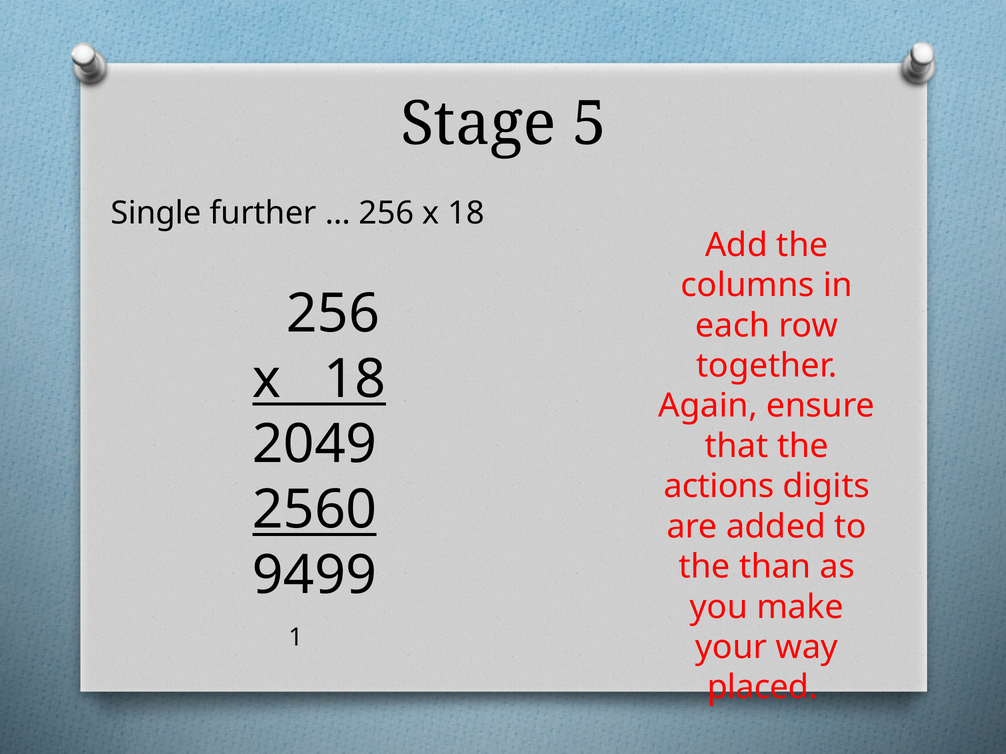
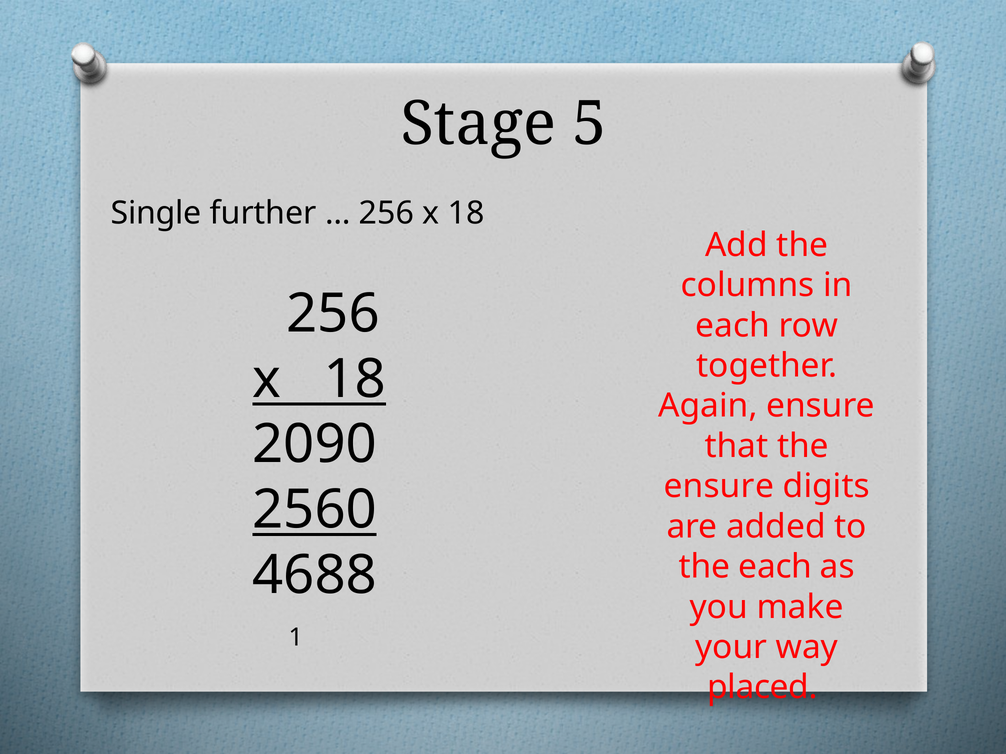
2049: 2049 -> 2090 (315, 445)
actions: actions -> ensure (719, 487)
the than: than -> each (775, 567)
9499: 9499 -> 4688 (315, 576)
